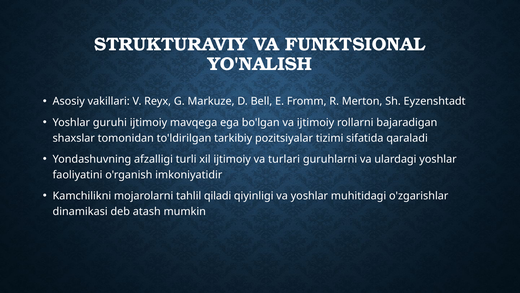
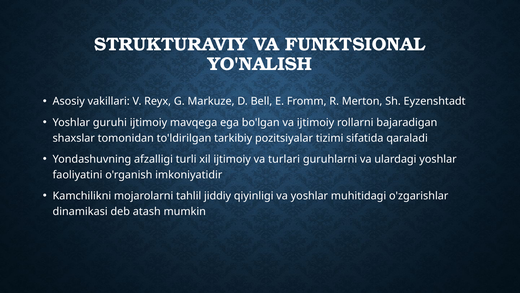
qiladi: qiladi -> jiddiy (218, 196)
